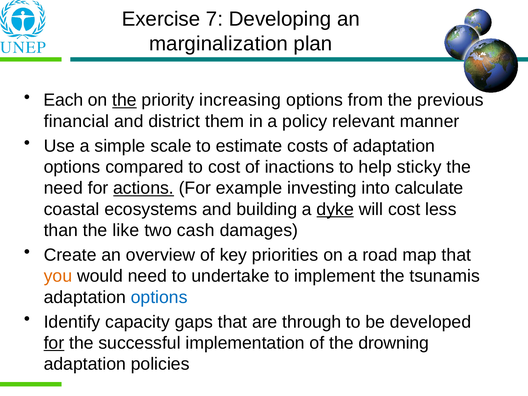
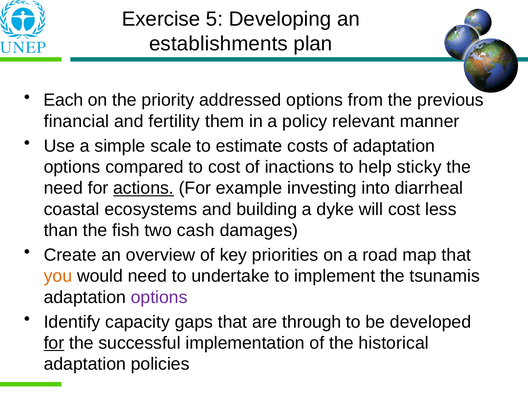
7: 7 -> 5 (215, 19)
marginalization: marginalization -> establishments (218, 44)
the underline: present -> none (124, 100)
increasing: increasing -> addressed (240, 100)
district: district -> fertility (174, 121)
calculate: calculate -> diarrheal (429, 188)
dyke underline: present -> none (335, 209)
like: like -> fish (126, 230)
options colour: blue -> purple (159, 297)
drowning: drowning -> historical (394, 343)
